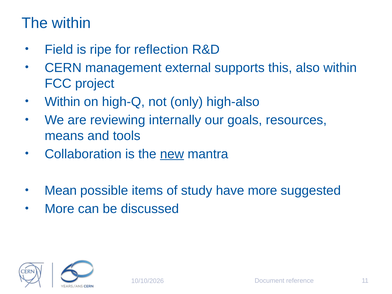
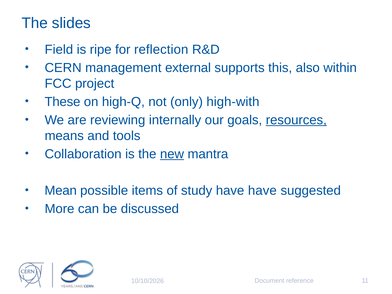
The within: within -> slides (71, 23)
Within: Within -> These (62, 102)
high-also: high-also -> high-with (233, 102)
resources underline: none -> present (296, 120)
have more: more -> have (262, 191)
